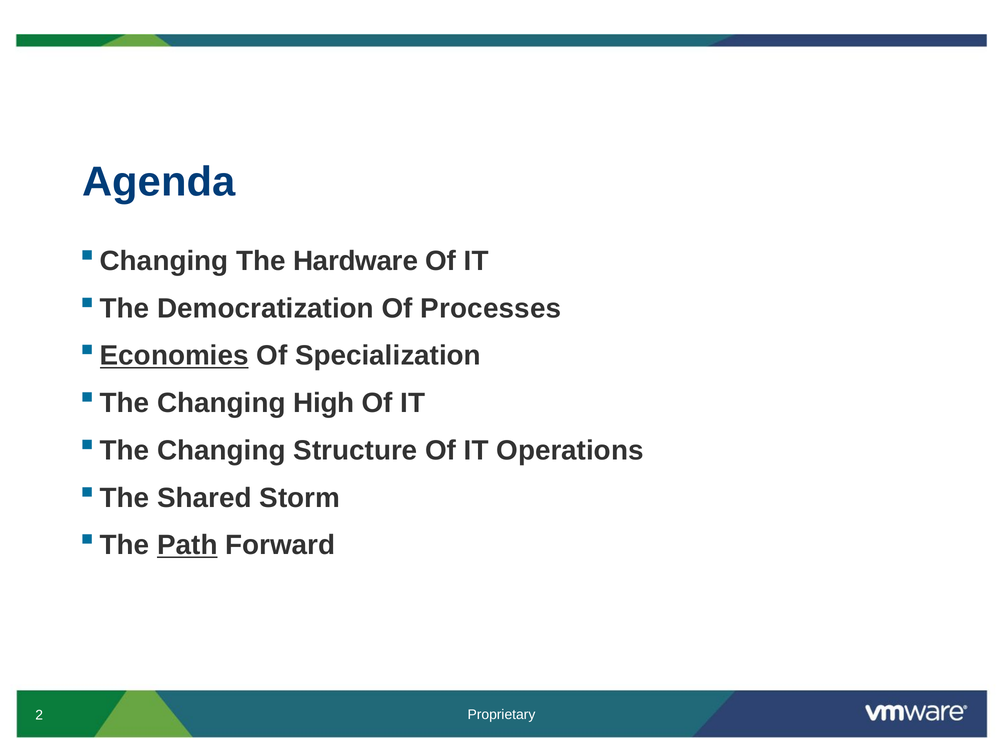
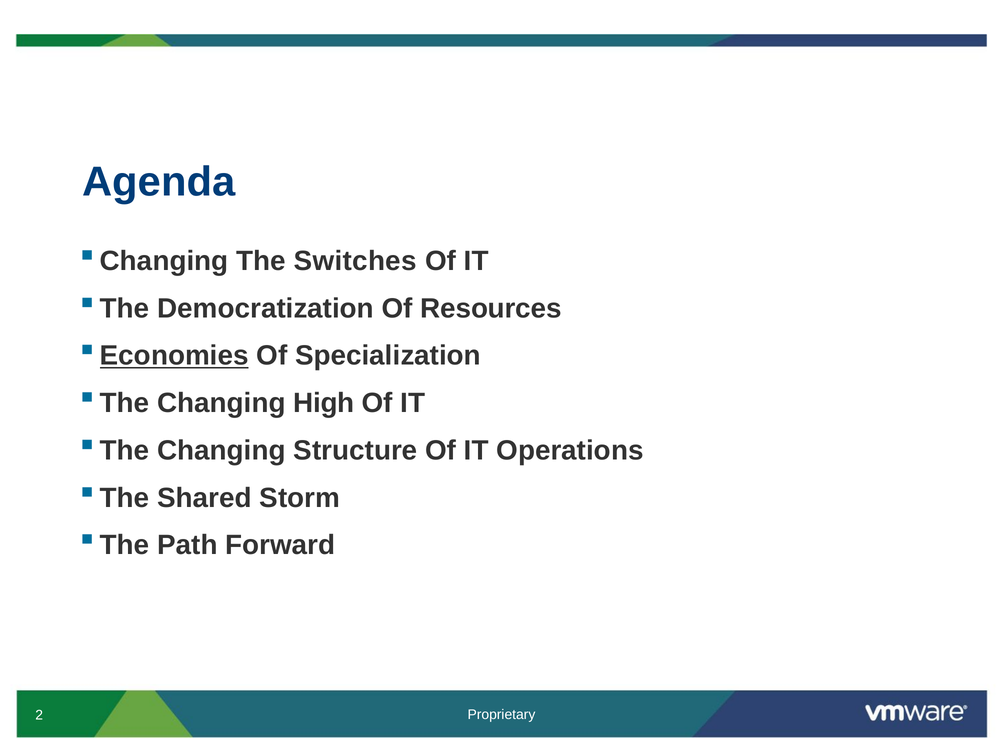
Hardware: Hardware -> Switches (355, 261)
Processes: Processes -> Resources (491, 309)
Path underline: present -> none (187, 545)
